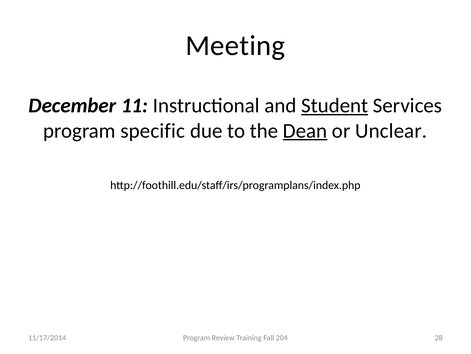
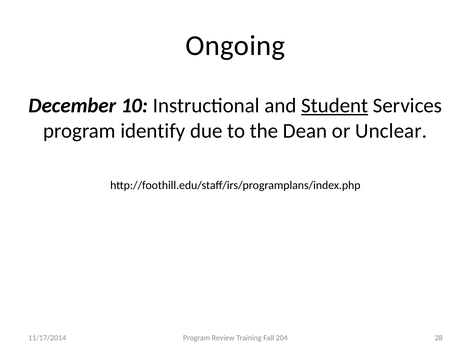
Meeting: Meeting -> Ongoing (235, 46)
11: 11 -> 10 (135, 105)
specific: specific -> identify (153, 130)
Dean underline: present -> none (305, 130)
